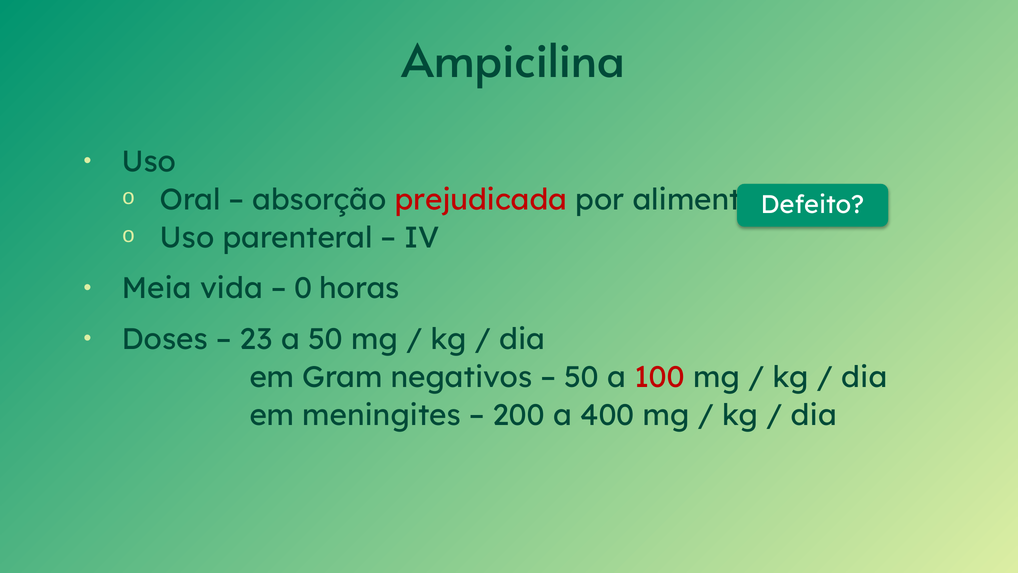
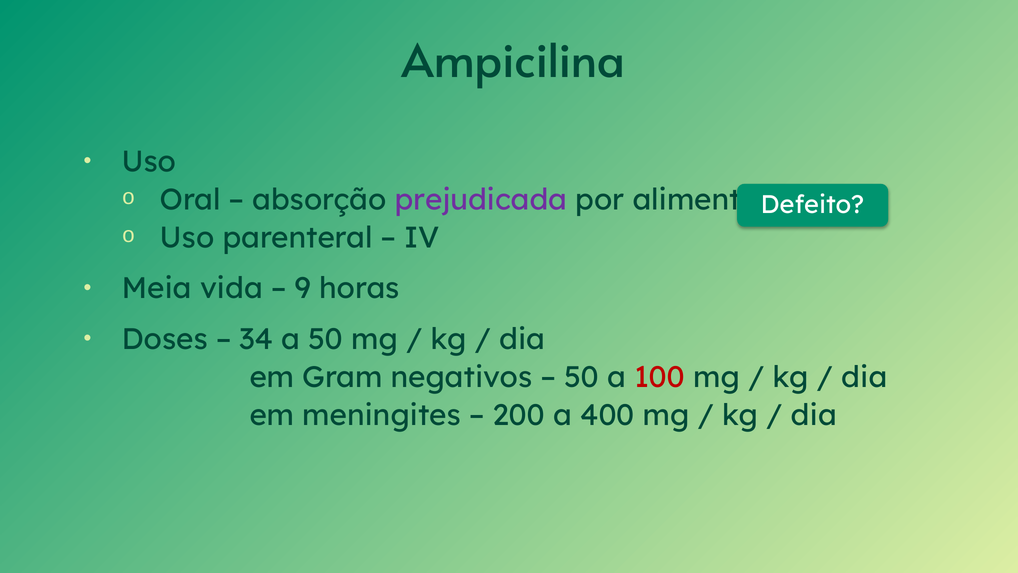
prejudicada colour: red -> purple (481, 200)
0: 0 -> 9 (303, 288)
23: 23 -> 34 (256, 339)
